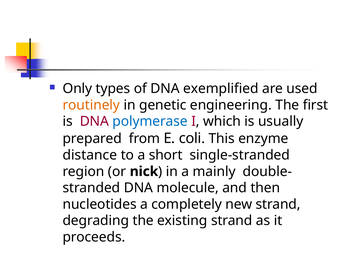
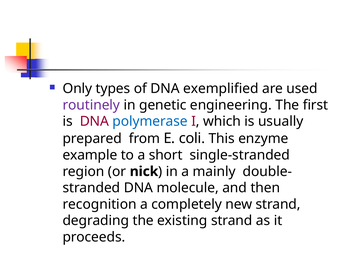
routinely colour: orange -> purple (91, 105)
distance: distance -> example (90, 155)
nucleotides: nucleotides -> recognition (100, 204)
